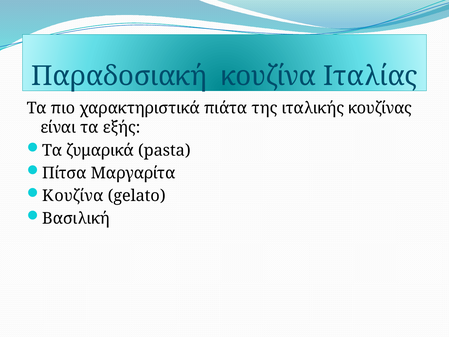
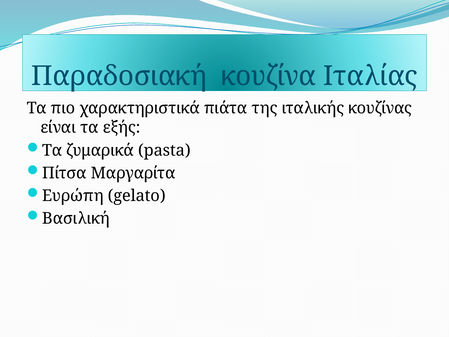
Κουζίνα: Κουζίνα -> Ευρώπη (73, 196)
